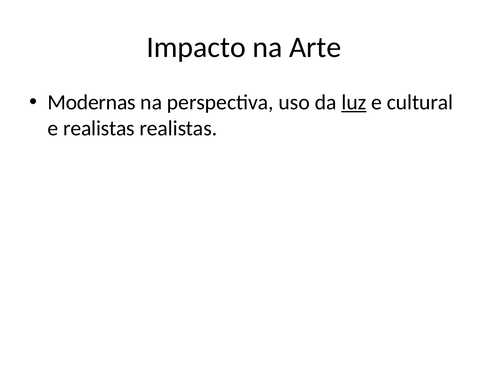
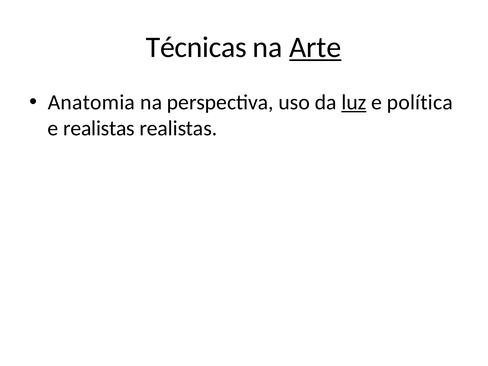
Impacto: Impacto -> Técnicas (196, 47)
Arte underline: none -> present (315, 47)
Modernas: Modernas -> Anatomia (91, 102)
cultural: cultural -> política (420, 102)
